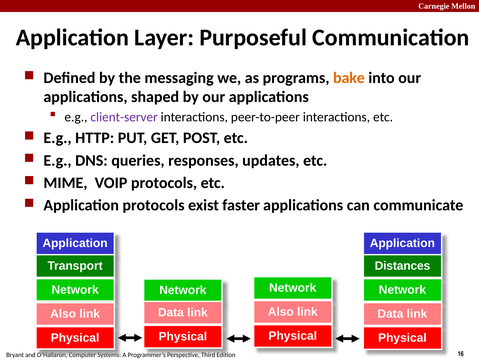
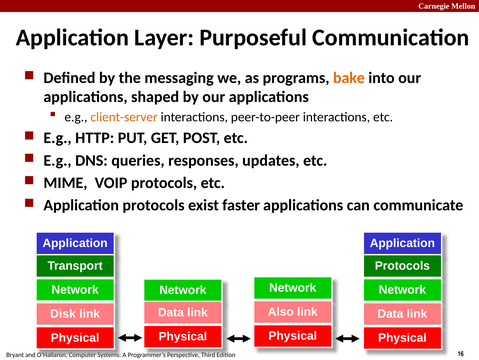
client-server colour: purple -> orange (124, 117)
Distances: Distances -> Protocols (402, 265)
Also: Also -> Disk (63, 313)
